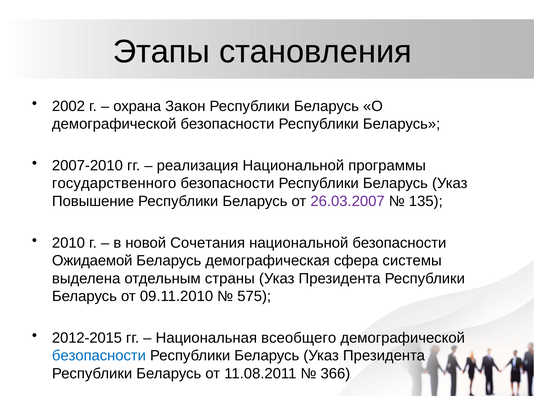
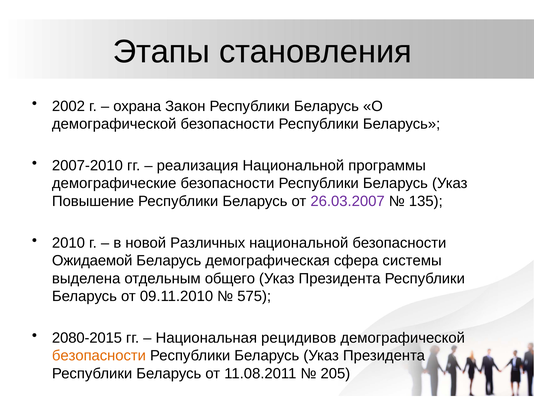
государственного: государственного -> демографические (114, 183)
Сочетания: Сочетания -> Различных (208, 243)
страны: страны -> общего (230, 278)
2012-2015: 2012-2015 -> 2080-2015 (87, 337)
всеобщего: всеобщего -> рецидивов (299, 337)
безопасности colour: blue -> orange (99, 355)
366: 366 -> 205 (335, 373)
